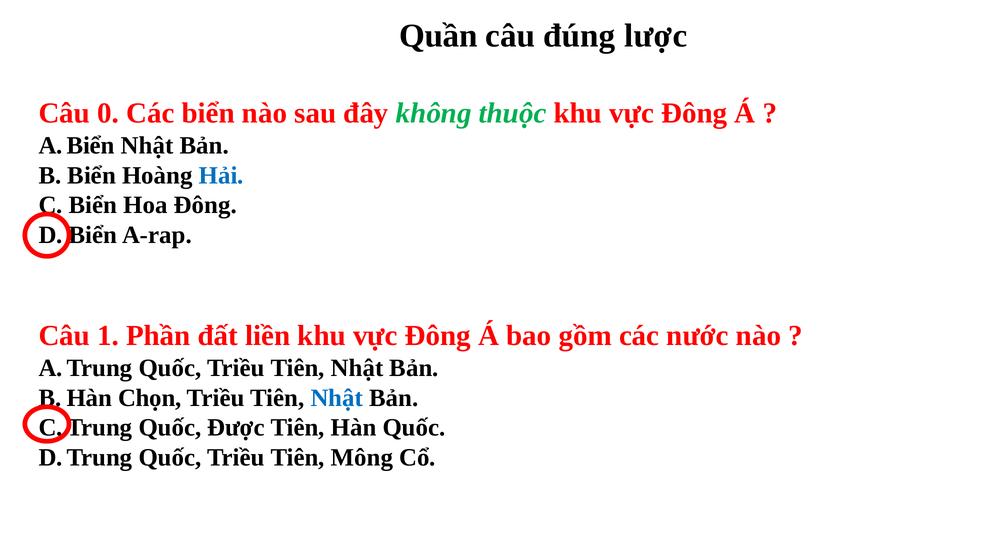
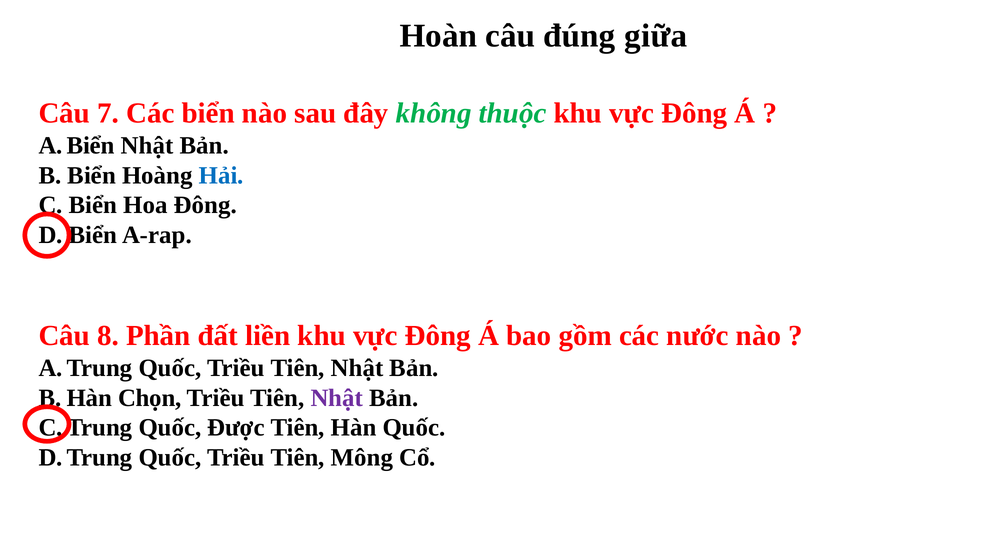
Quần: Quần -> Hoàn (438, 36)
lược: lược -> giữa (656, 36)
0: 0 -> 7 (108, 113)
1: 1 -> 8 (108, 336)
Nhật colour: blue -> purple (337, 398)
